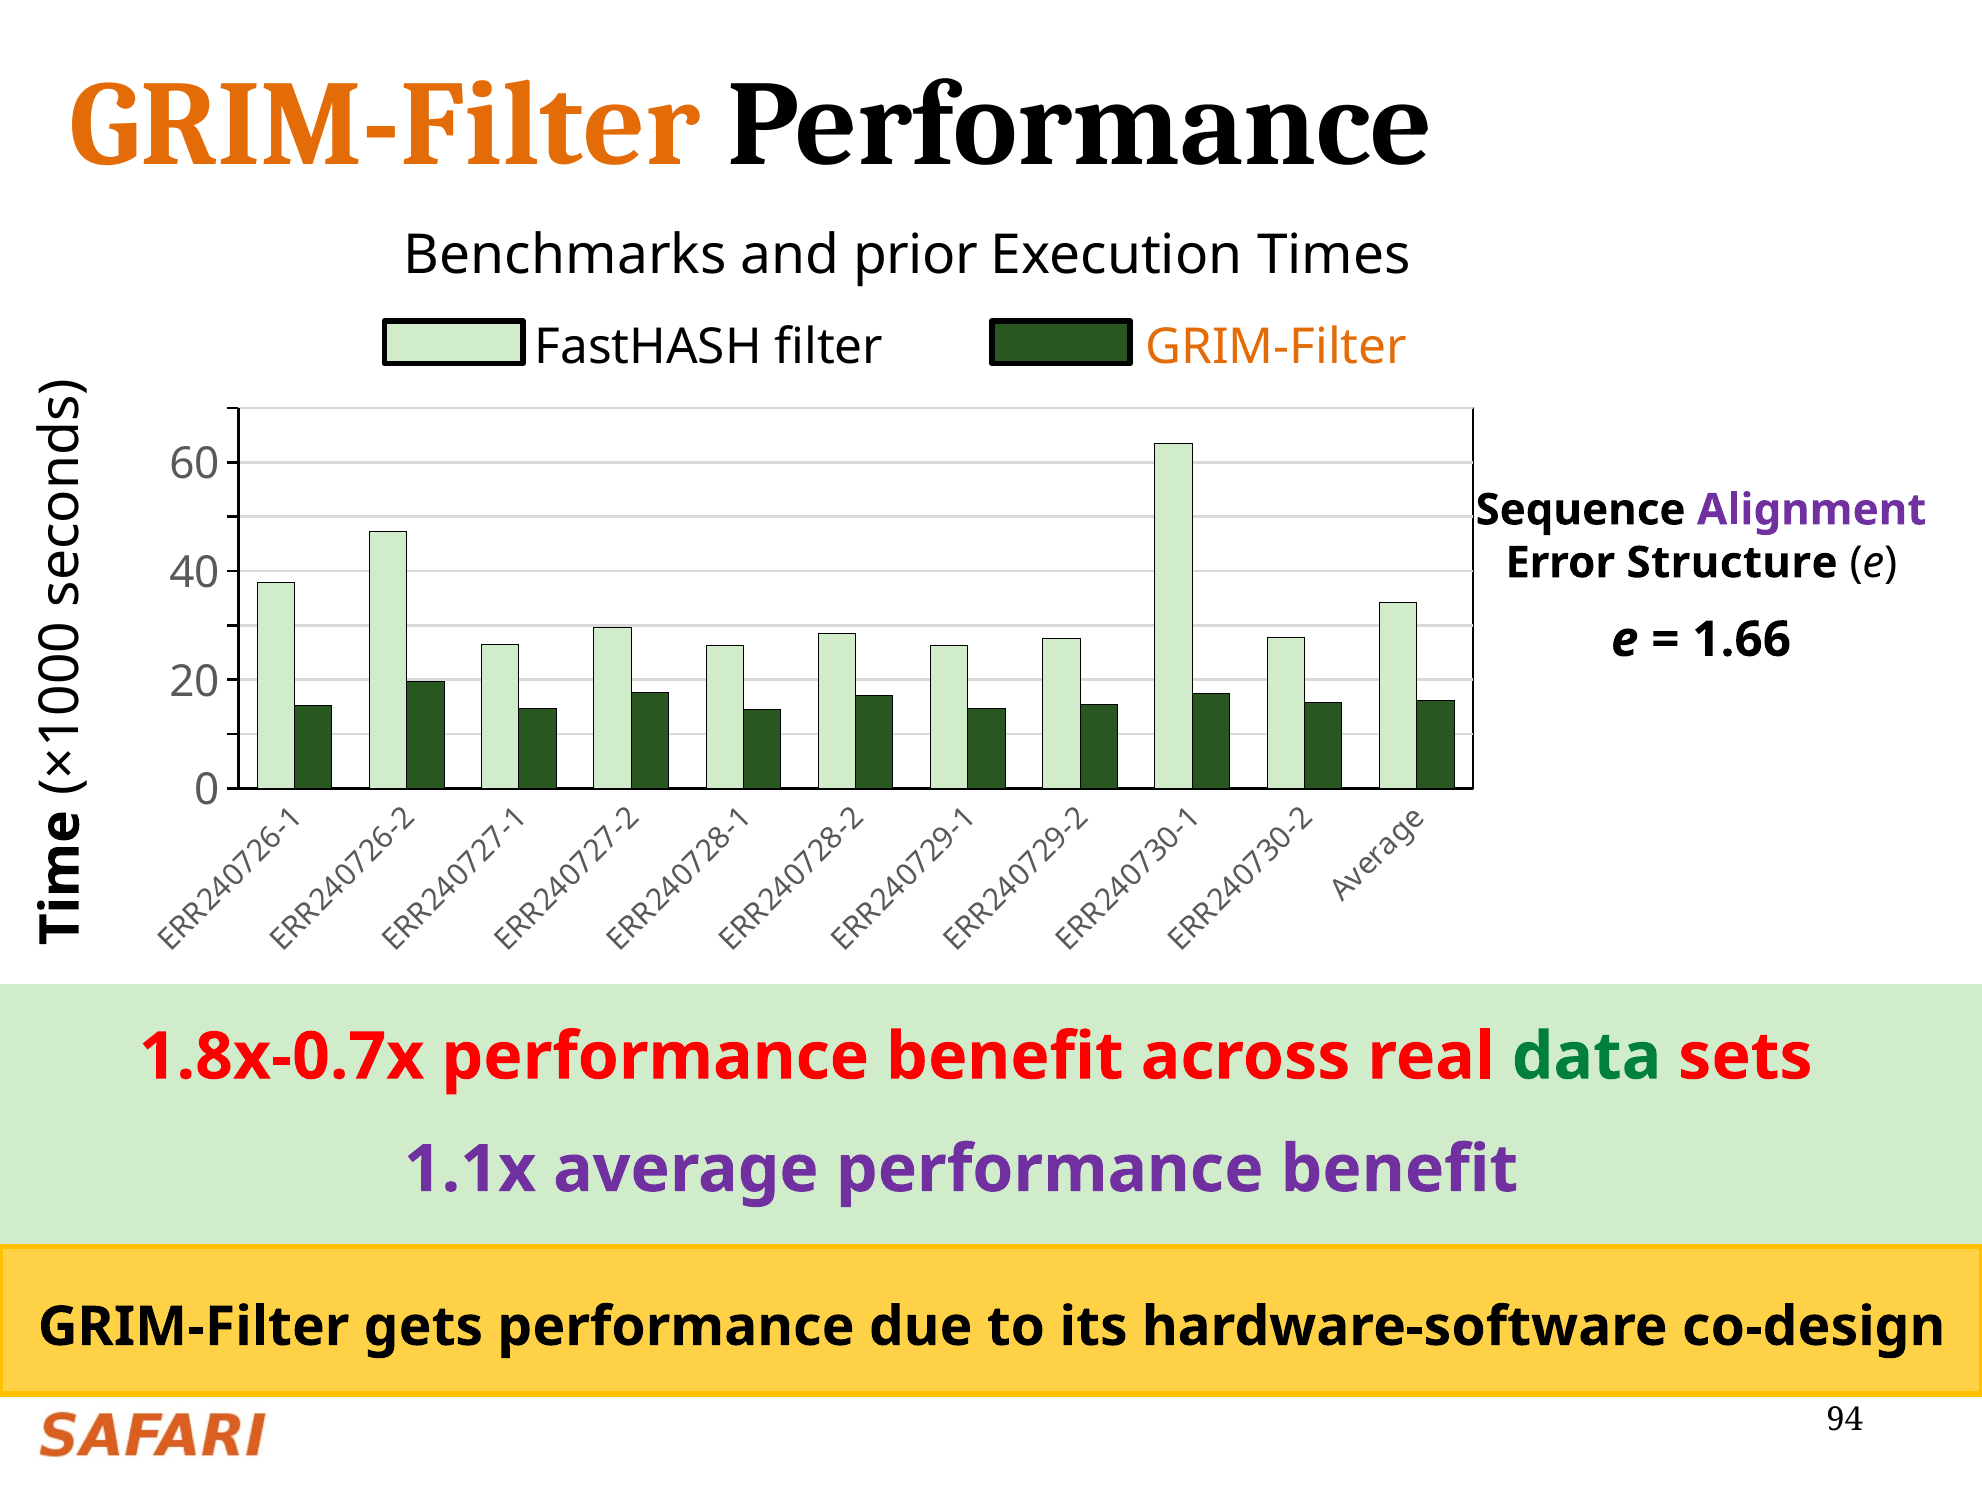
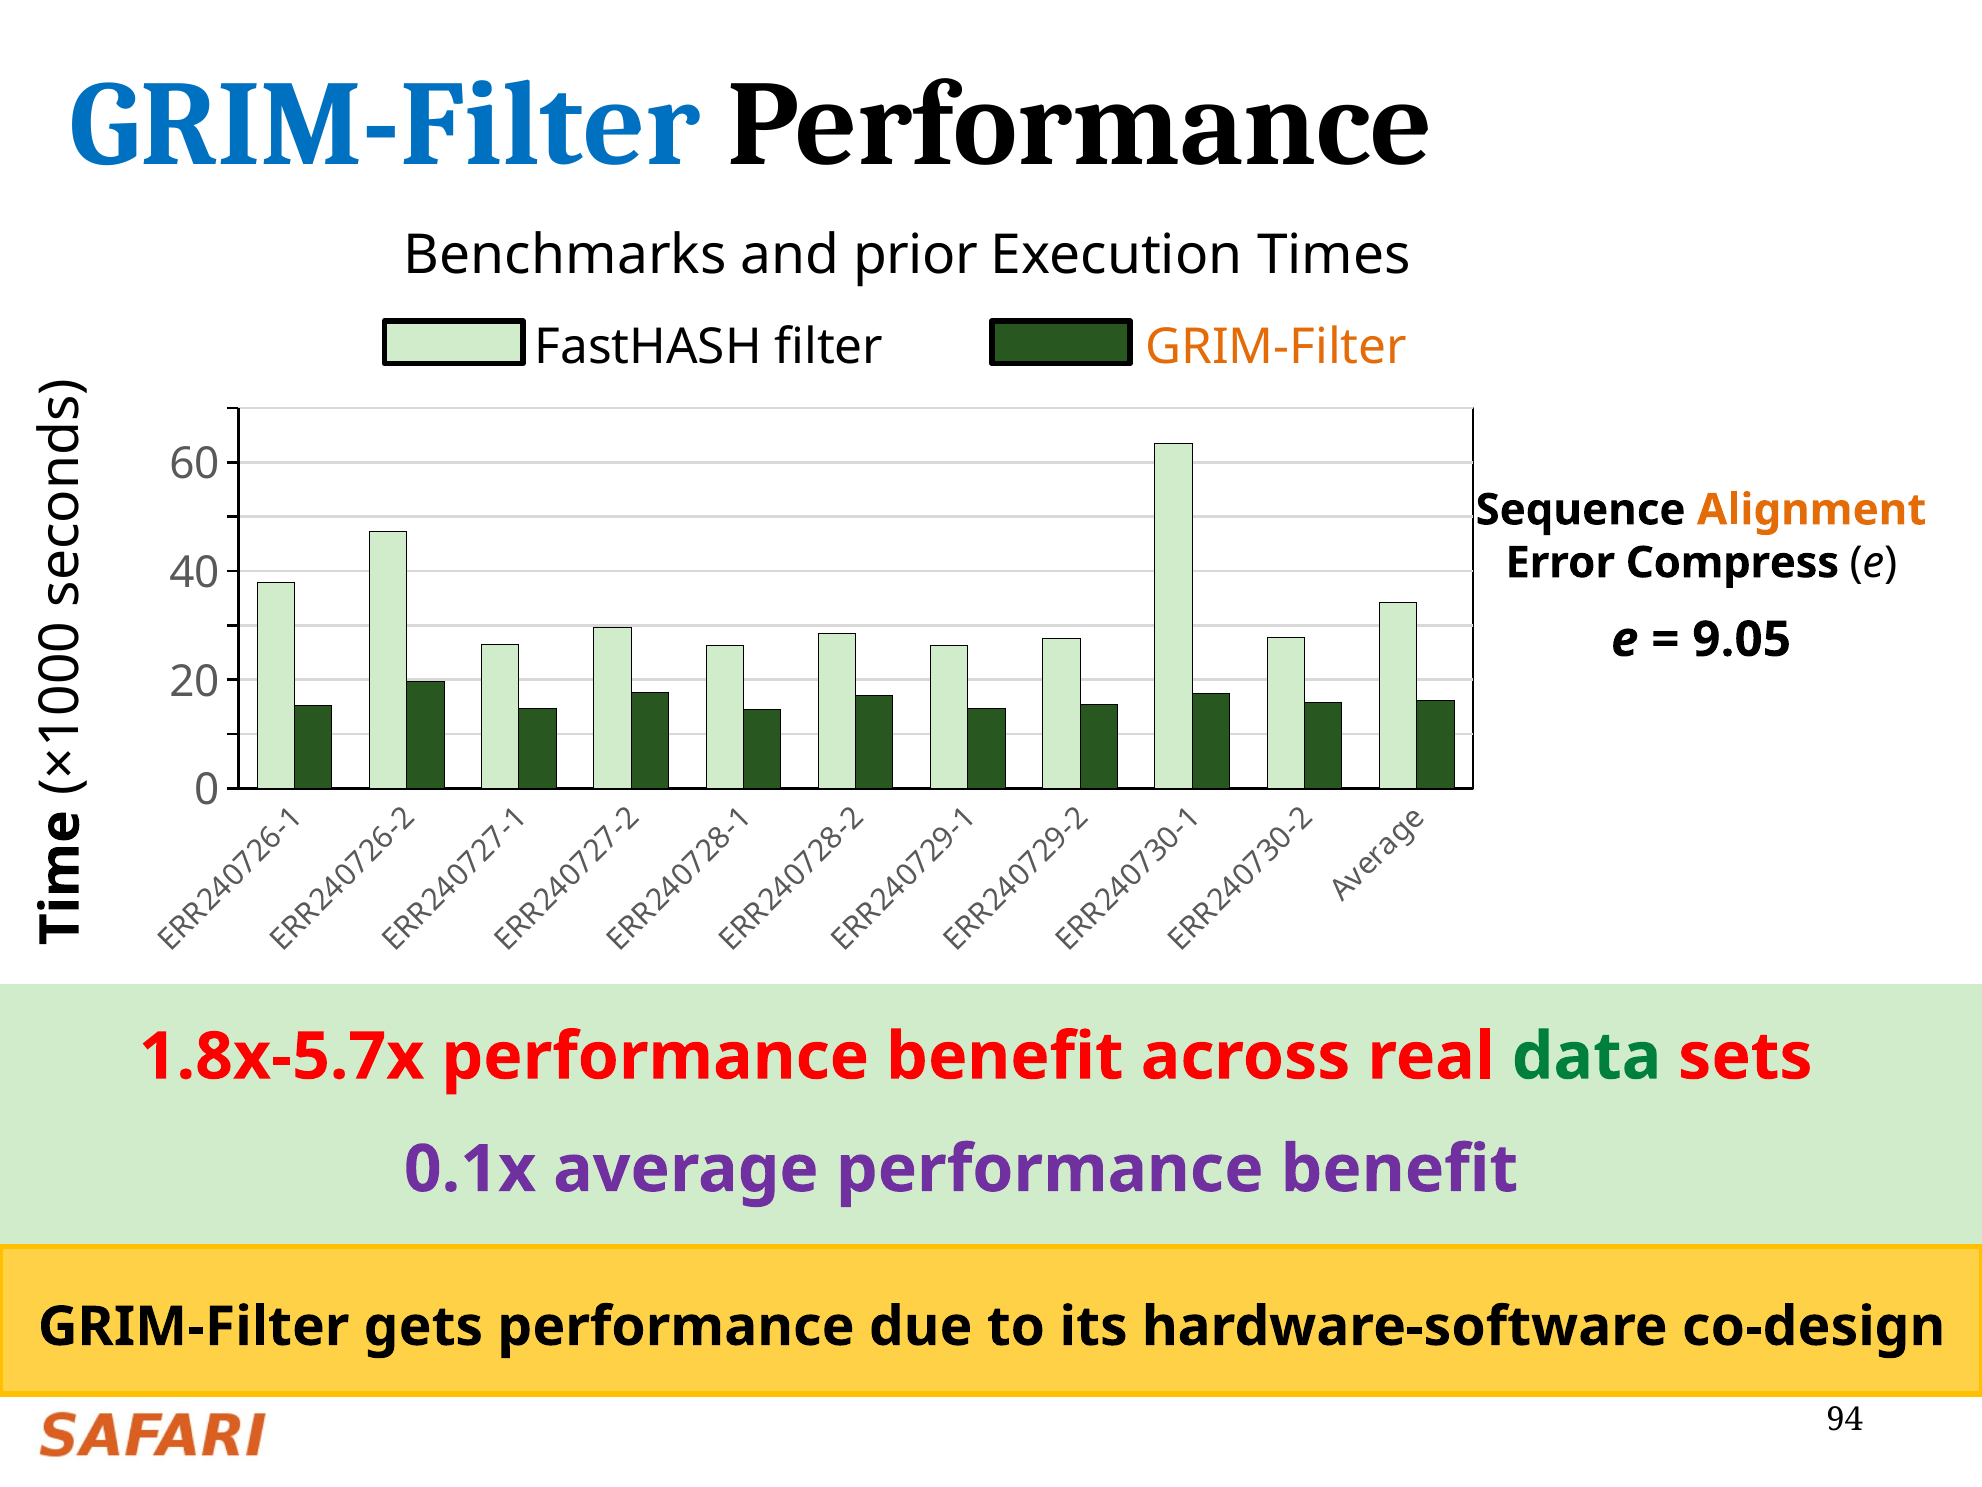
GRIM-Filter colour: orange -> blue (385, 124)
Alignment colour: purple -> orange (1812, 510)
Structure: Structure -> Compress (1732, 563)
1.66: 1.66 -> 9.05 (1742, 639)
1.8x-0.7x: 1.8x-0.7x -> 1.8x-5.7x (282, 1056)
1.1x: 1.1x -> 0.1x (470, 1169)
